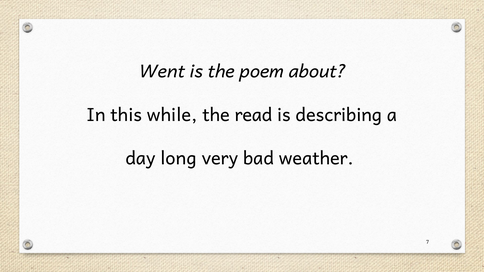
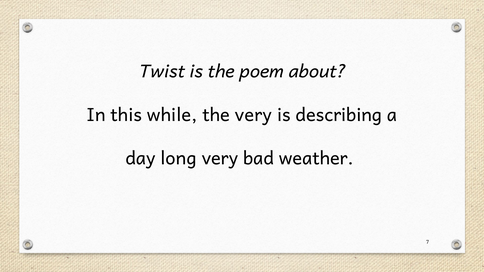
Went: Went -> Twist (162, 72)
the read: read -> very (253, 115)
